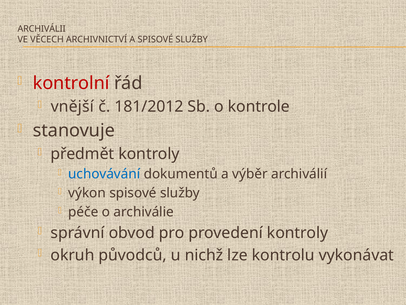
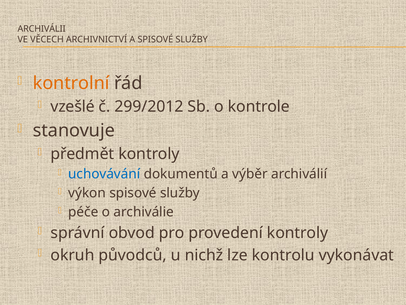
kontrolní colour: red -> orange (71, 83)
vnější: vnější -> vzešlé (73, 106)
181/2012: 181/2012 -> 299/2012 (149, 106)
